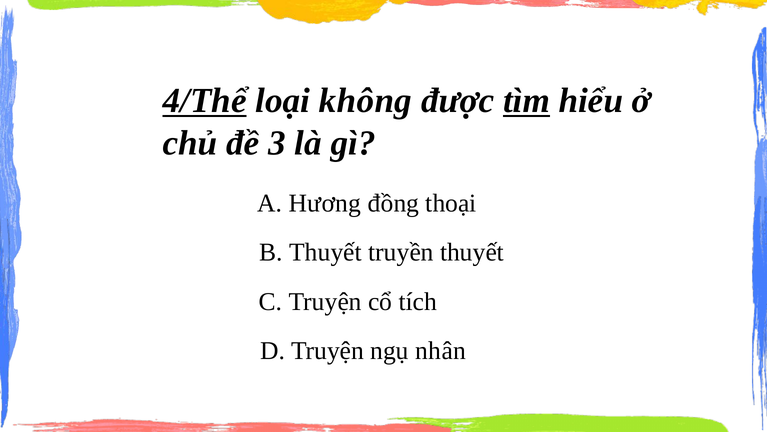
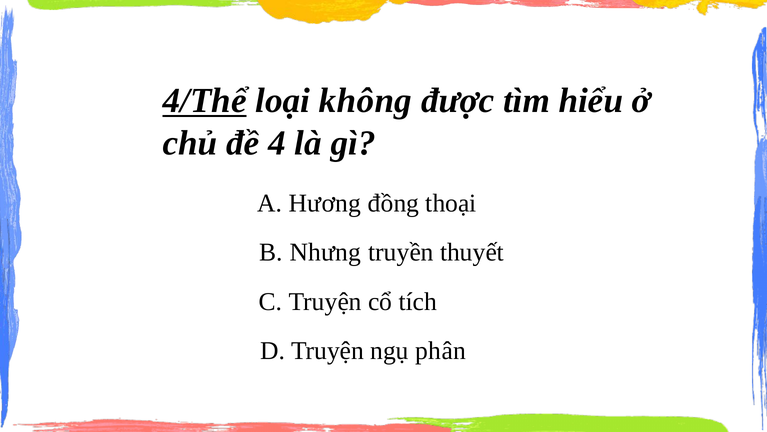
tìm underline: present -> none (526, 101)
3: 3 -> 4 (277, 143)
B Thuyết: Thuyết -> Nhưng (325, 252)
nhân: nhân -> phân (441, 350)
